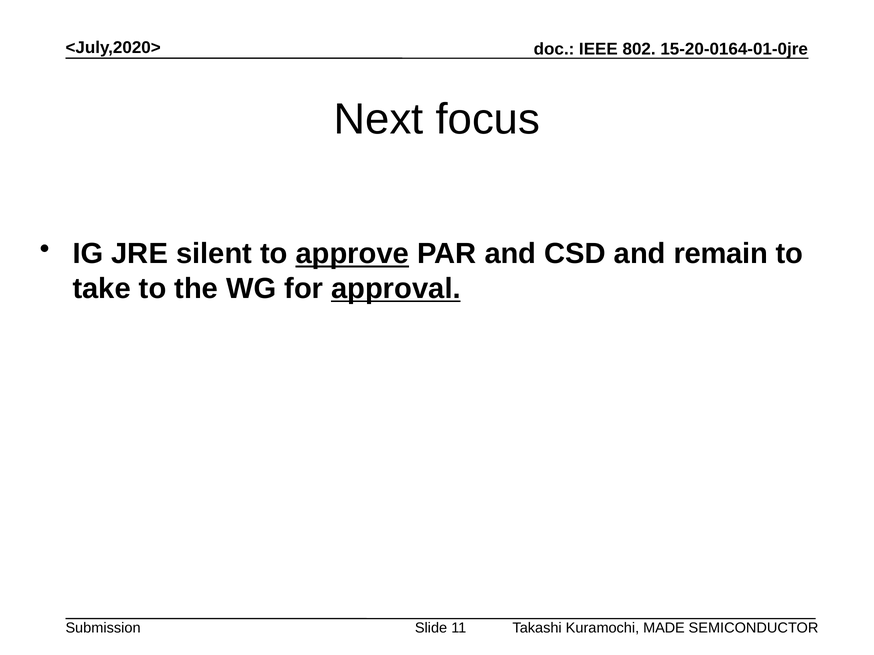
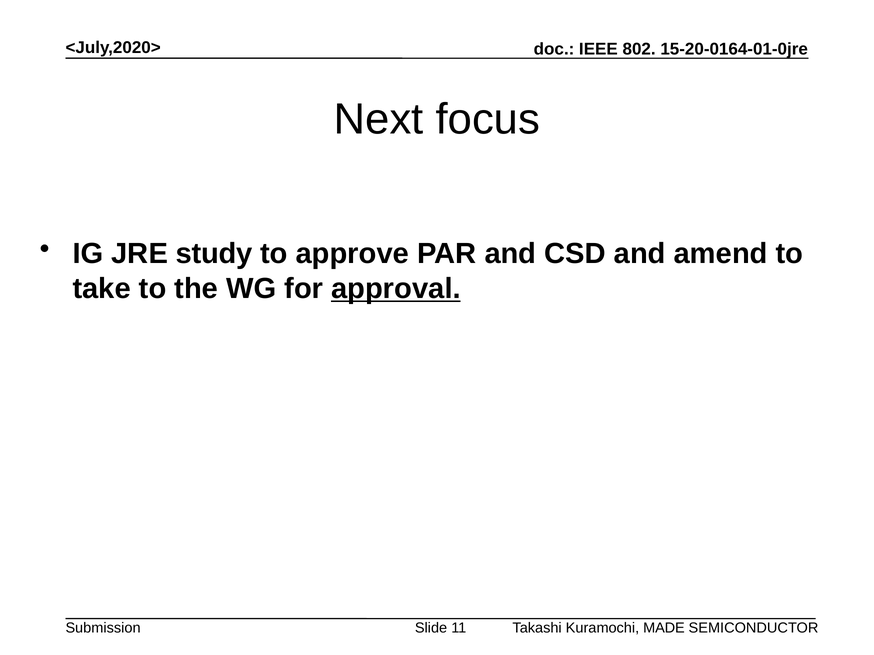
silent: silent -> study (214, 254)
approve underline: present -> none (352, 254)
remain: remain -> amend (721, 254)
